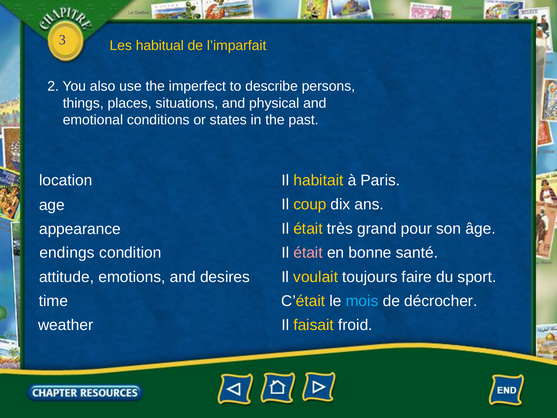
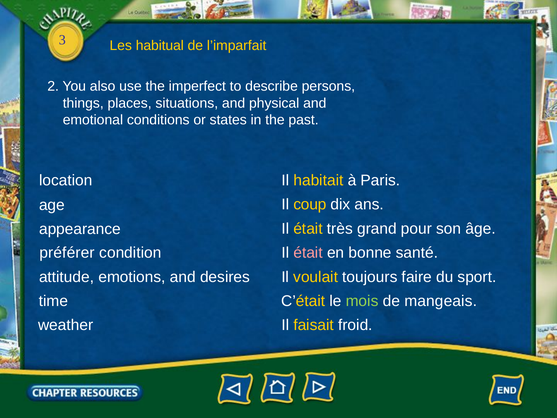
endings: endings -> préférer (67, 253)
mois colour: light blue -> light green (362, 301)
décrocher: décrocher -> mangeais (441, 301)
